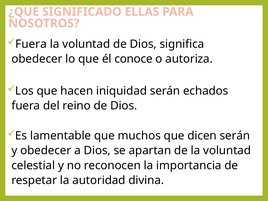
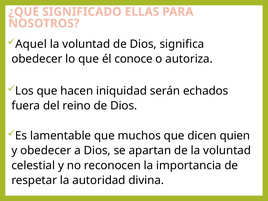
Fuera: Fuera -> Aquel (31, 44)
dicen serán: serán -> quien (235, 136)
